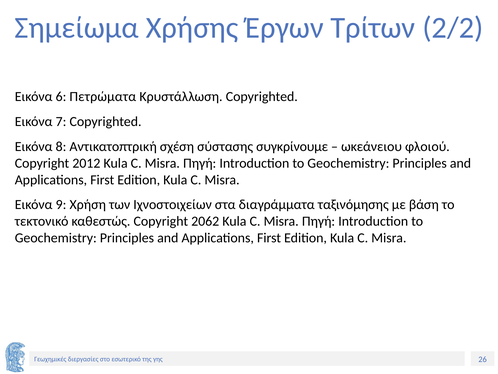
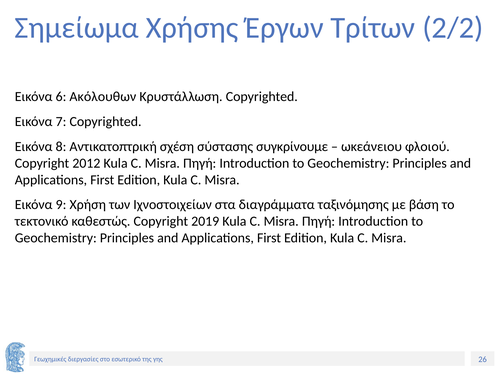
Πετρώματα: Πετρώματα -> Ακόλουθων (103, 97)
2062: 2062 -> 2019 (205, 221)
